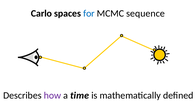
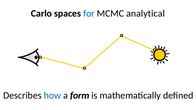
sequence: sequence -> analytical (146, 14)
how colour: purple -> blue (52, 96)
time: time -> form (80, 96)
